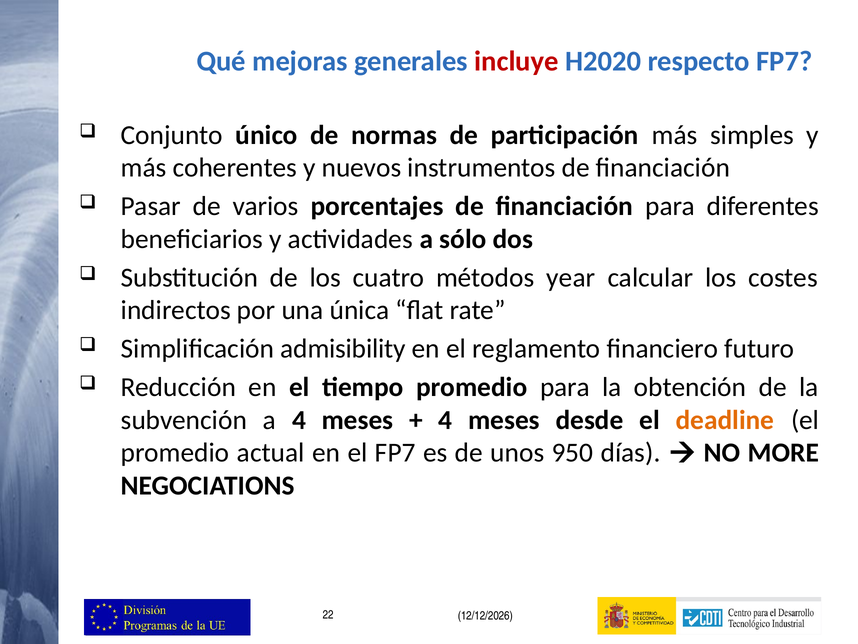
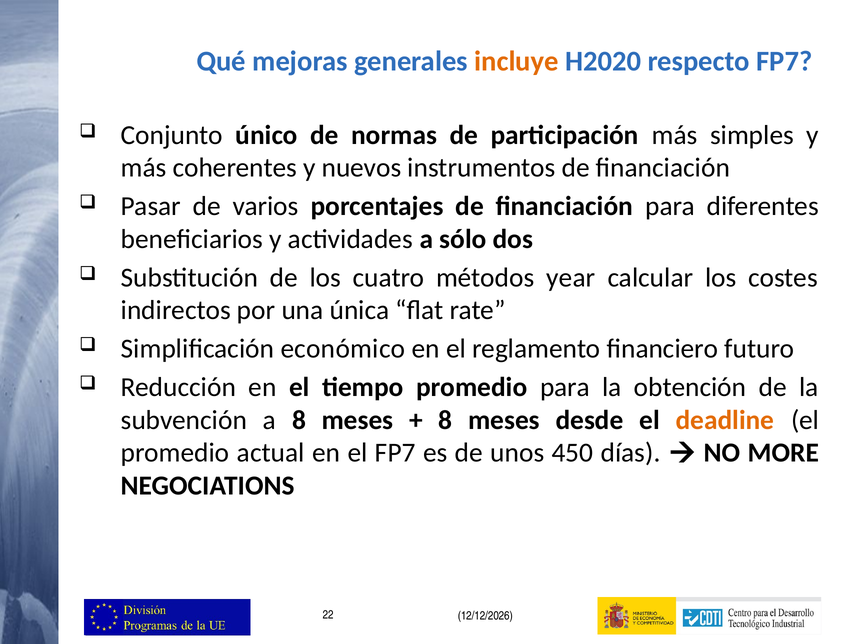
incluye colour: red -> orange (516, 61)
admisibility: admisibility -> económico (343, 348)
a 4: 4 -> 8 (299, 420)
4: 4 -> 8 (445, 420)
950: 950 -> 450 (572, 453)
